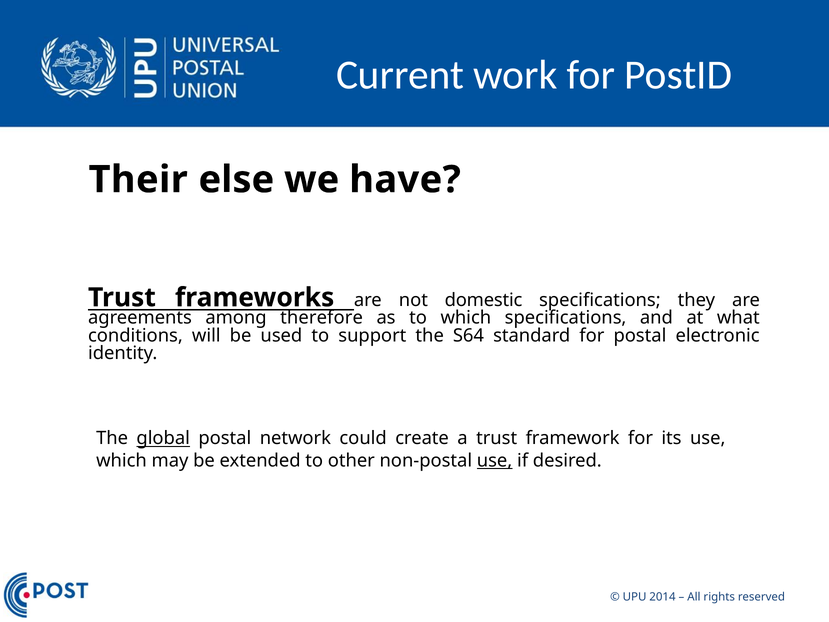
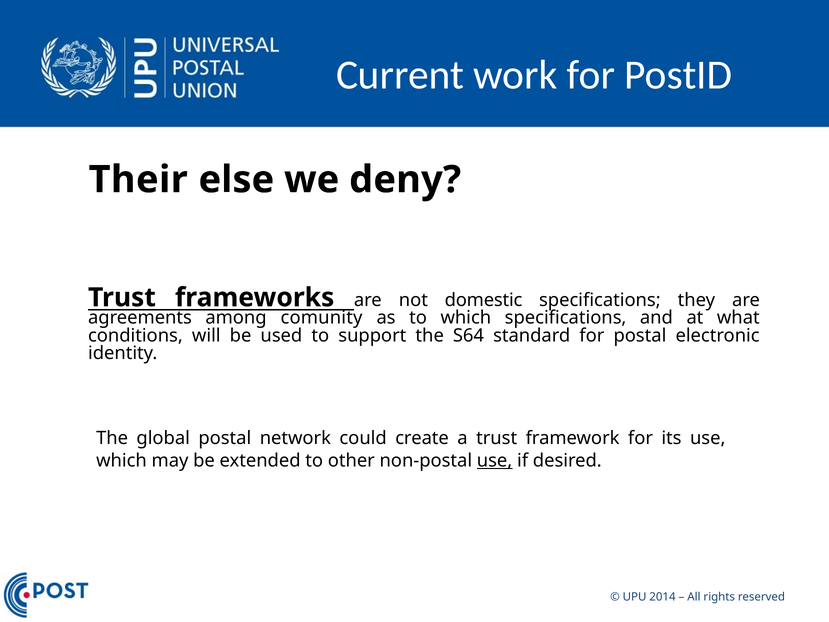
have: have -> deny (405, 180)
therefore: therefore -> comunity (322, 318)
global underline: present -> none (163, 438)
